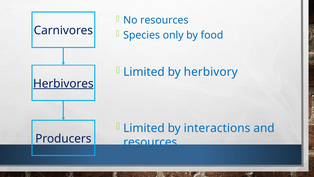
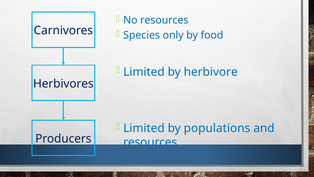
herbivory: herbivory -> herbivore (211, 72)
Herbivores underline: present -> none (63, 83)
interactions: interactions -> populations (217, 128)
